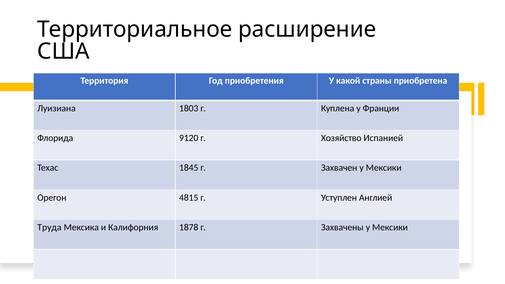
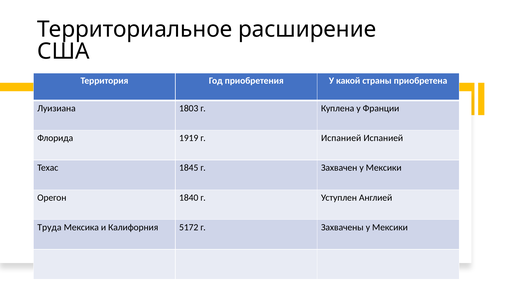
9120: 9120 -> 1919 (189, 138)
г Хозяйство: Хозяйство -> Испанией (341, 138)
4815: 4815 -> 1840 (189, 198)
1878: 1878 -> 5172 (189, 227)
